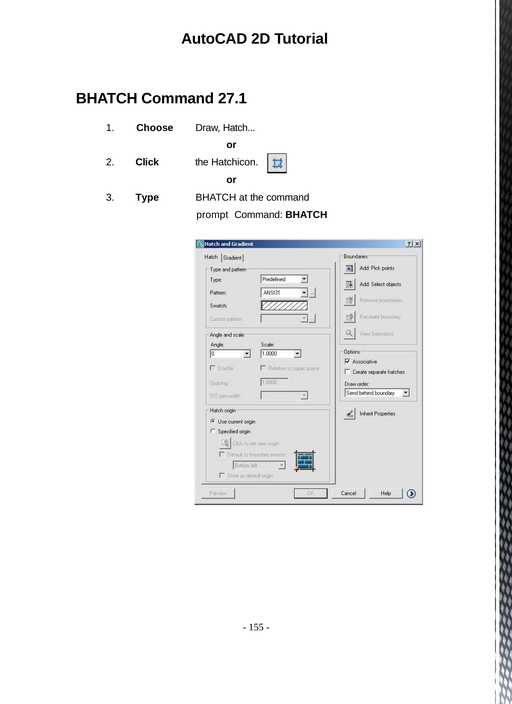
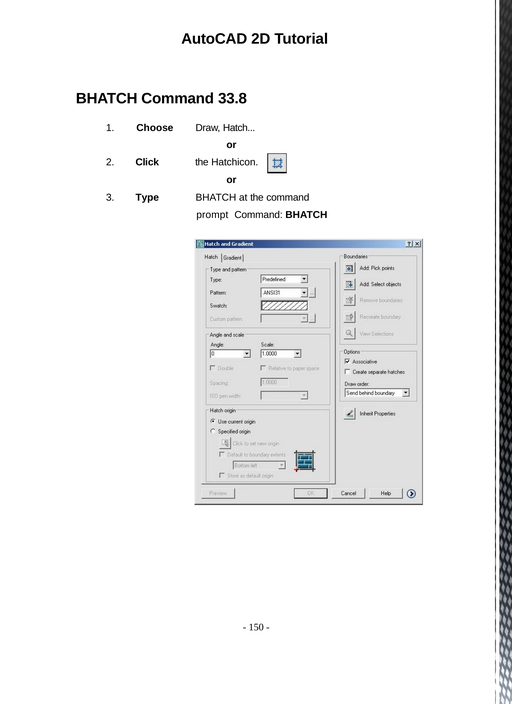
27.1: 27.1 -> 33.8 (233, 98)
155: 155 -> 150 (256, 627)
